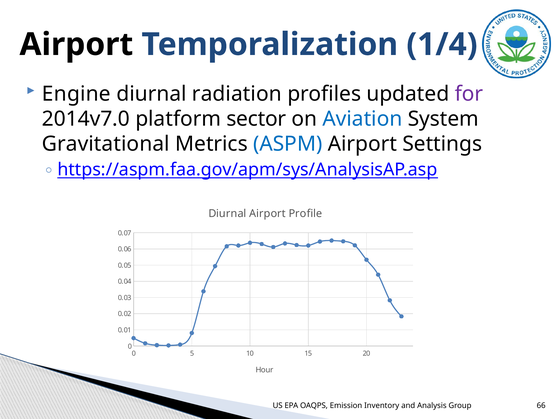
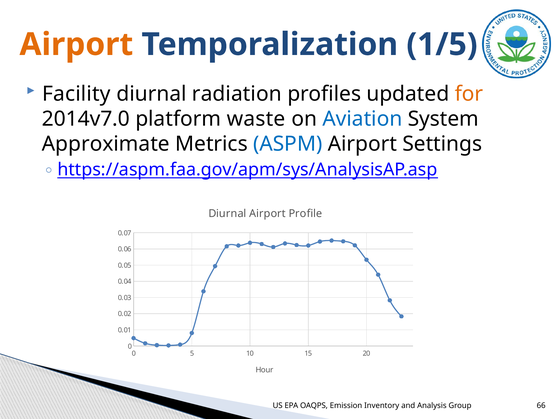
Airport colour: black -> orange (76, 45)
1/4: 1/4 -> 1/5 (442, 45)
Engine: Engine -> Facility (76, 94)
for colour: purple -> orange (469, 94)
sector: sector -> waste (256, 119)
Gravitational: Gravitational -> Approximate (106, 144)
